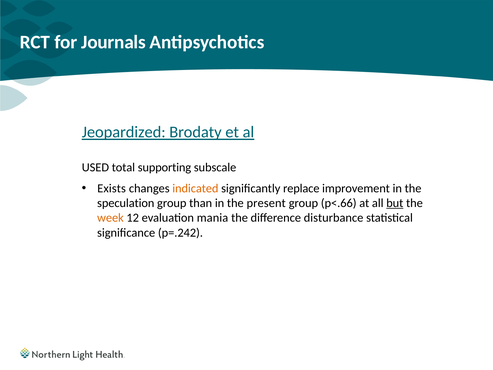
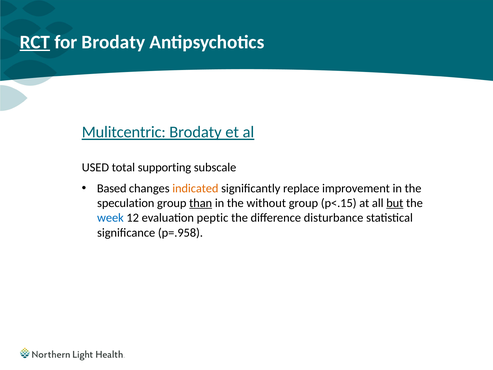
RCT underline: none -> present (35, 42)
for Journals: Journals -> Brodaty (113, 42)
Jeopardized: Jeopardized -> Mulitcentric (124, 132)
Exists: Exists -> Based (112, 188)
than underline: none -> present (201, 203)
present: present -> without (266, 203)
p<.66: p<.66 -> p<.15 (339, 203)
week colour: orange -> blue (110, 218)
mania: mania -> peptic (213, 218)
p=.242: p=.242 -> p=.958 (180, 233)
